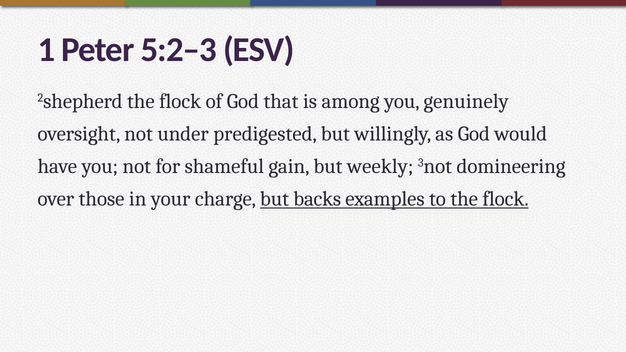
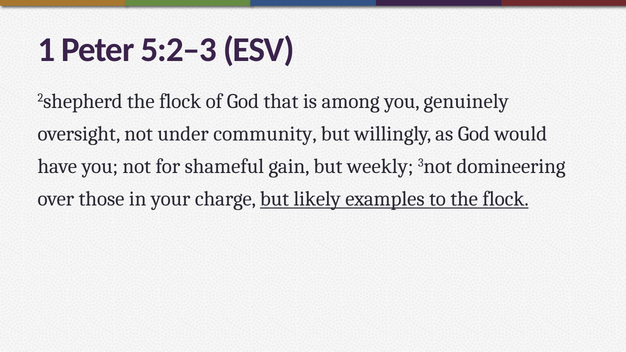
predigested: predigested -> community (265, 134)
backs: backs -> likely (317, 199)
